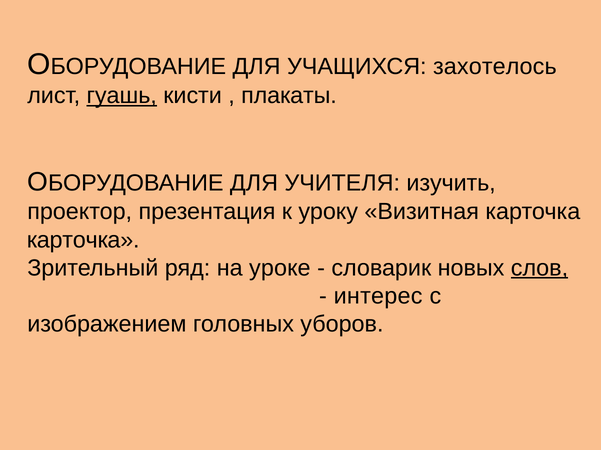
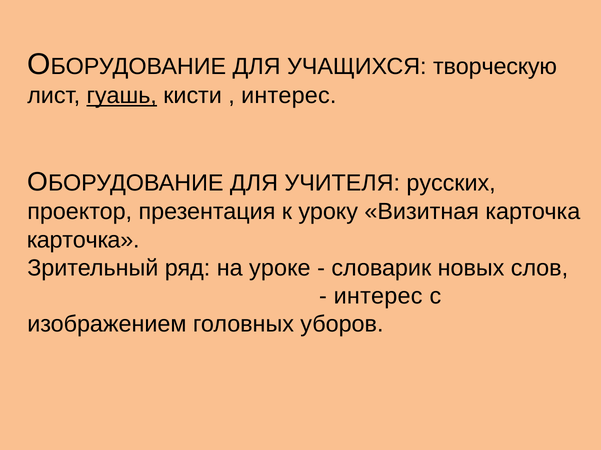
захотелось: захотелось -> творческую (495, 67)
плакаты: плакаты -> интерес (289, 96)
изучить: изучить -> русских (451, 183)
слов underline: present -> none (539, 268)
